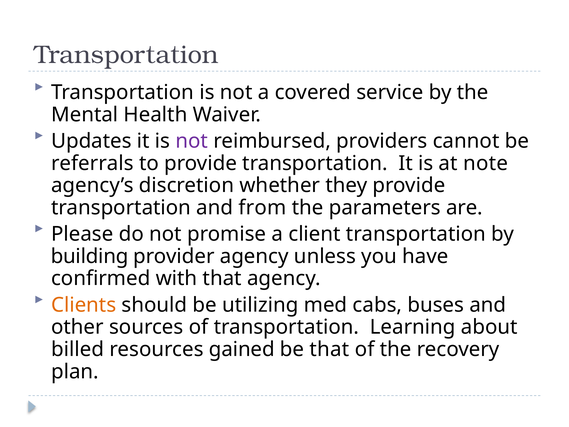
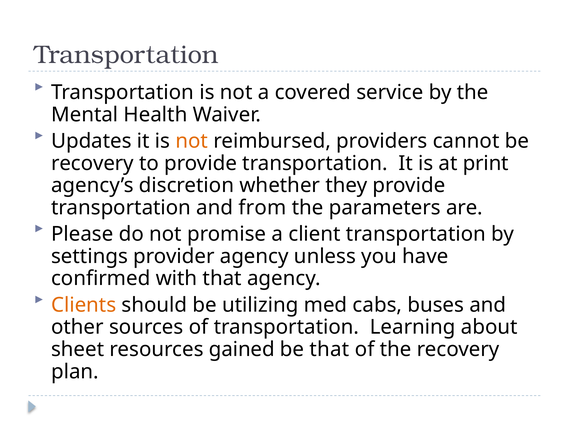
not colour: purple -> orange (192, 141)
referrals: referrals -> recovery (92, 163)
note: note -> print (486, 163)
building: building -> settings (90, 256)
billed: billed -> sheet (78, 349)
